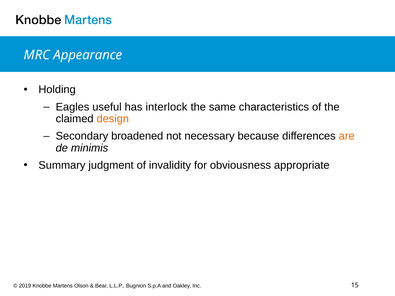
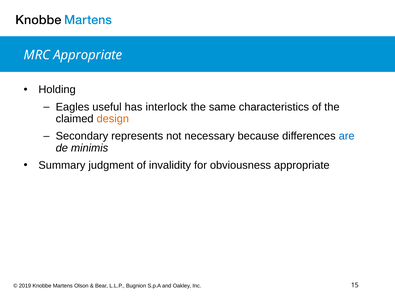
MRC Appearance: Appearance -> Appropriate (88, 55)
broadened: broadened -> represents (137, 136)
are colour: orange -> blue (347, 136)
